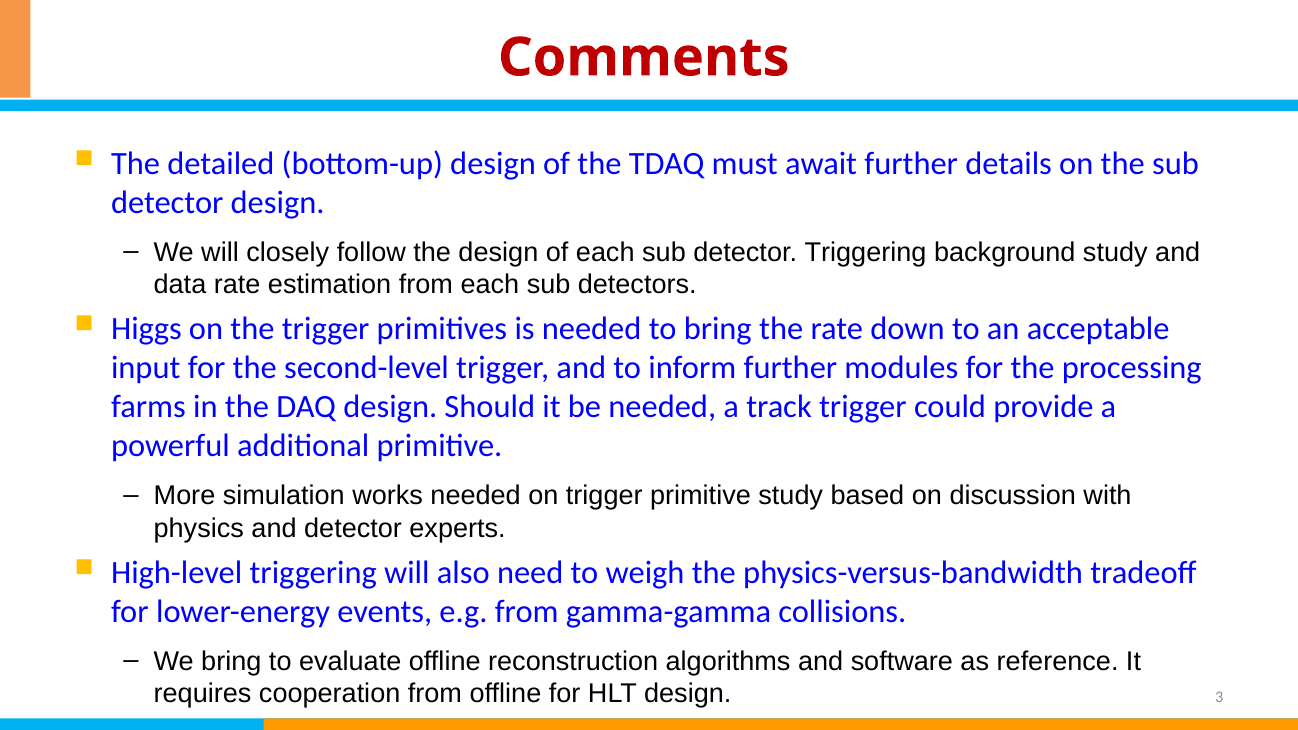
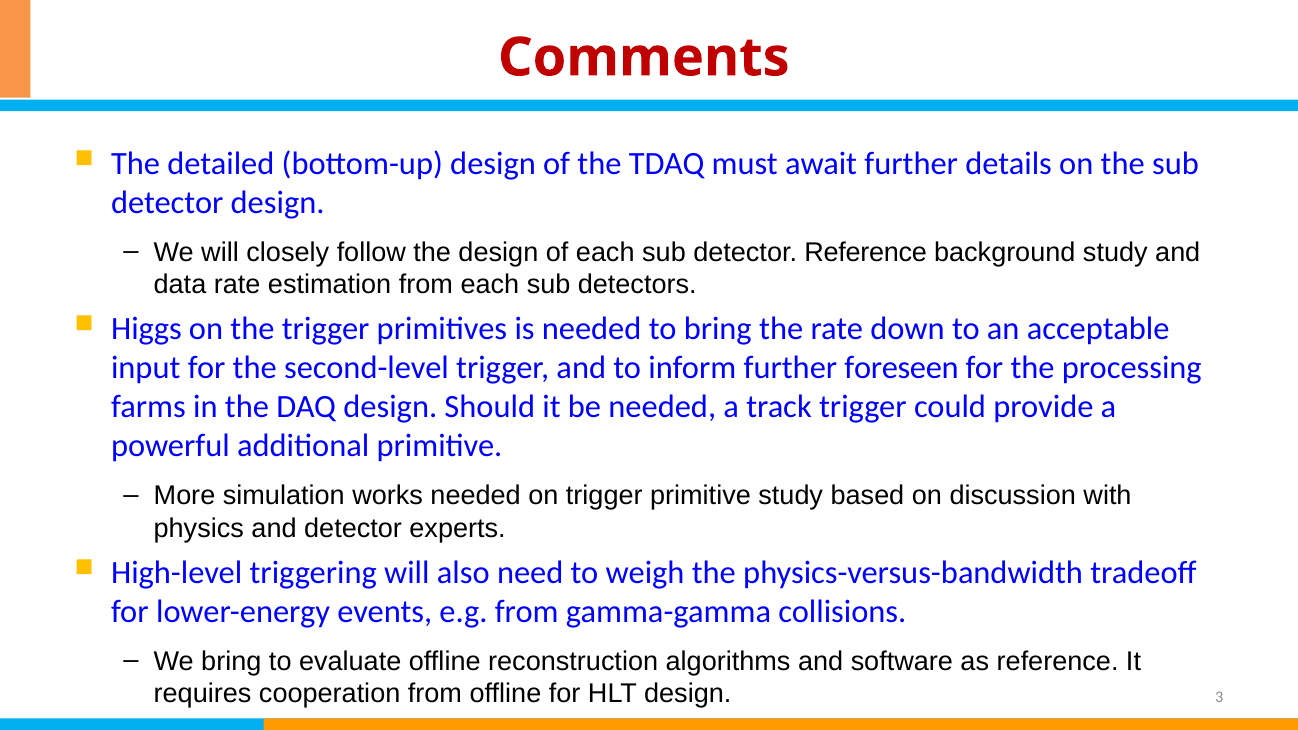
detector Triggering: Triggering -> Reference (866, 252)
modules: modules -> foreseen (902, 368)
